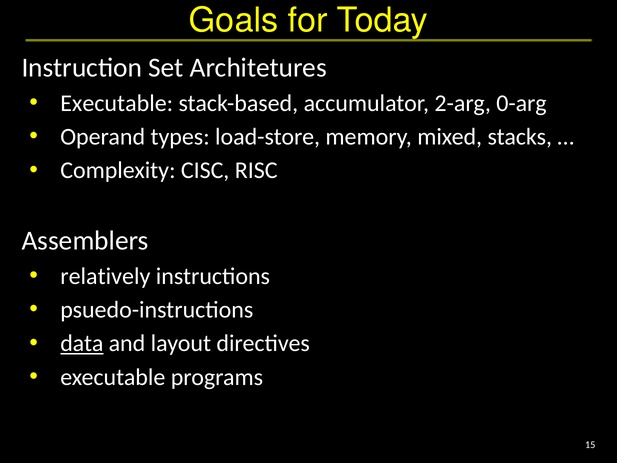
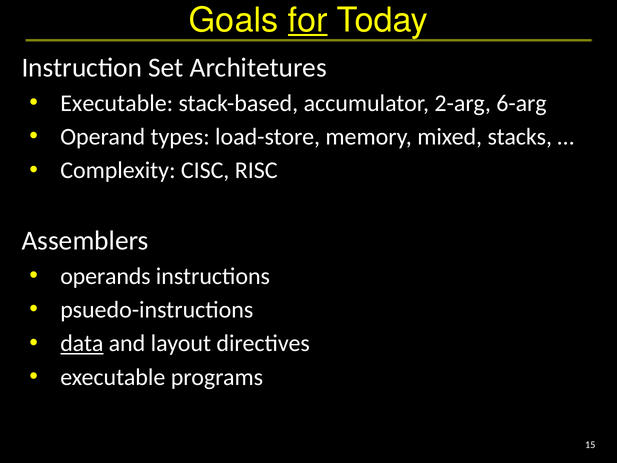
for underline: none -> present (308, 20)
0-arg: 0-arg -> 6-arg (521, 103)
relatively: relatively -> operands (105, 276)
